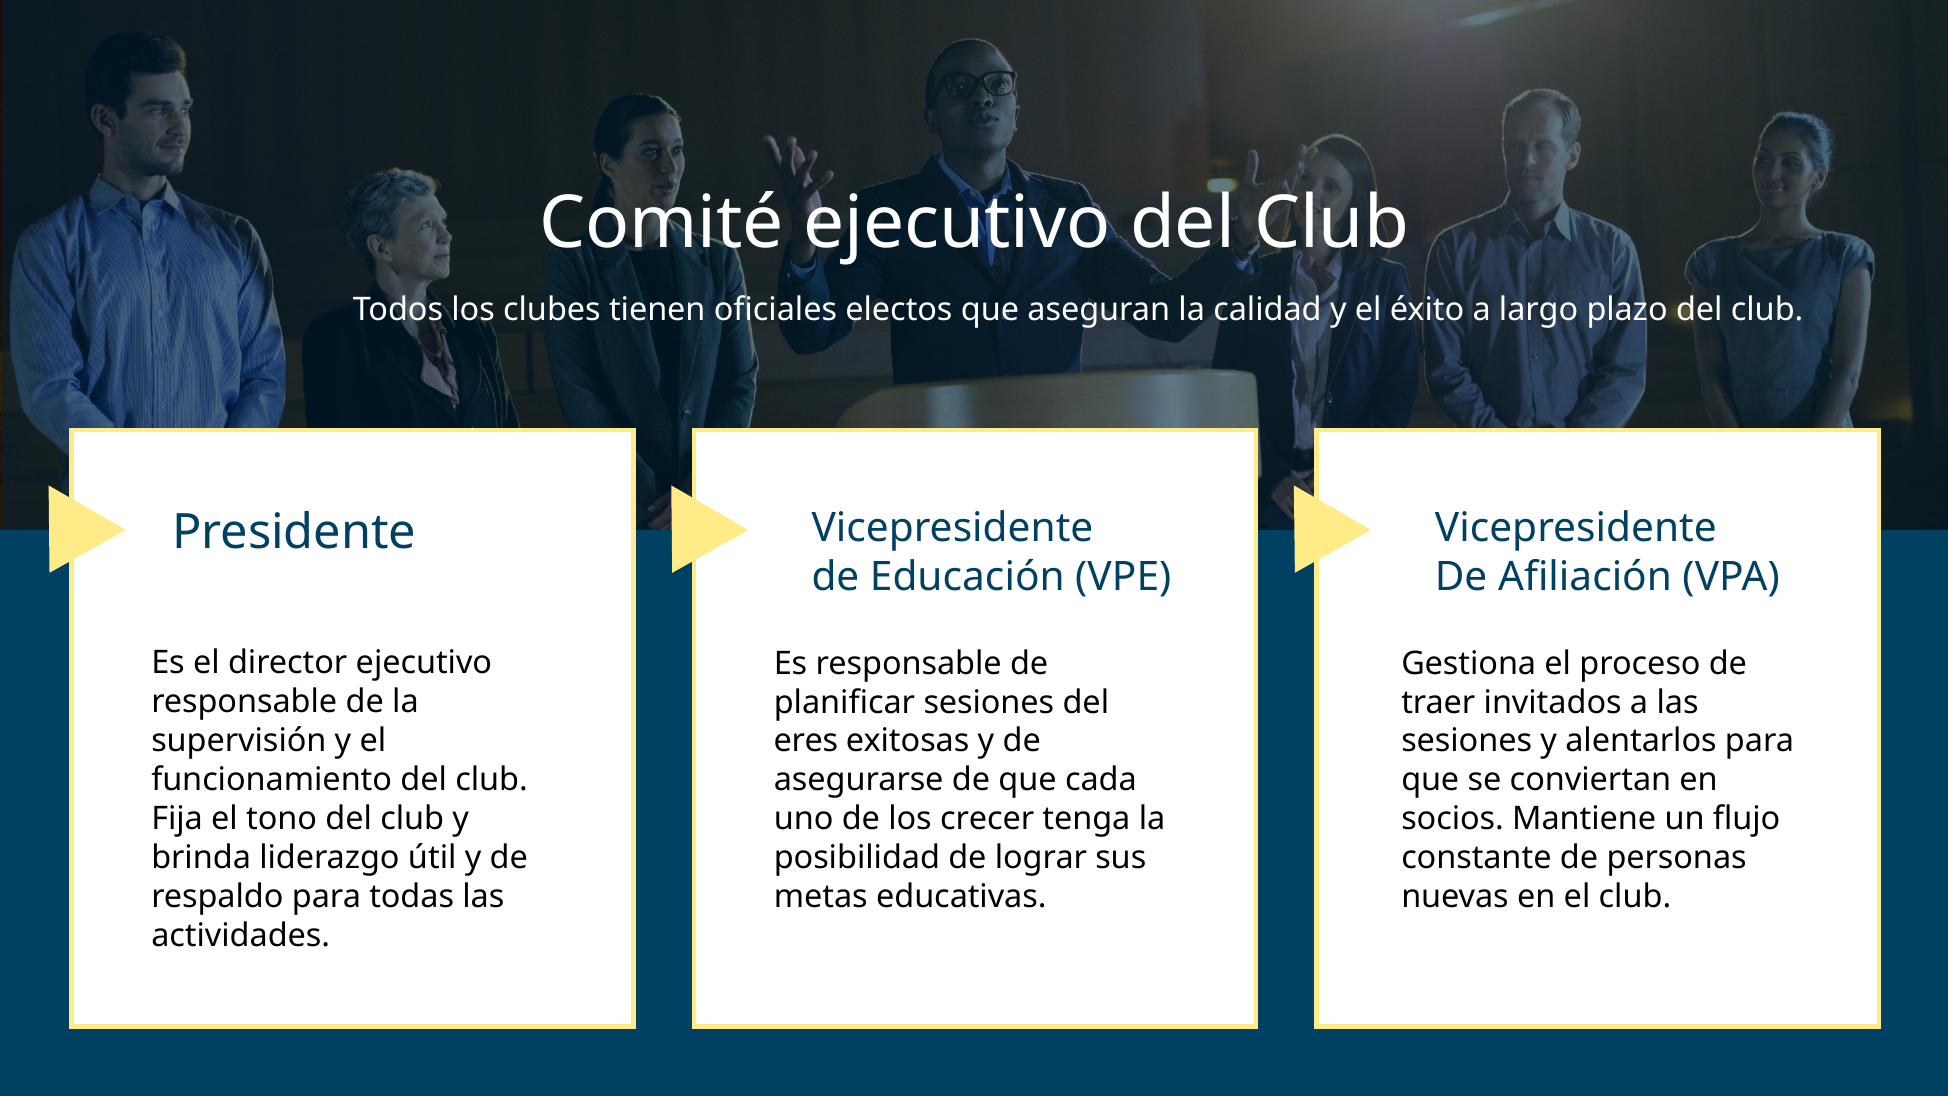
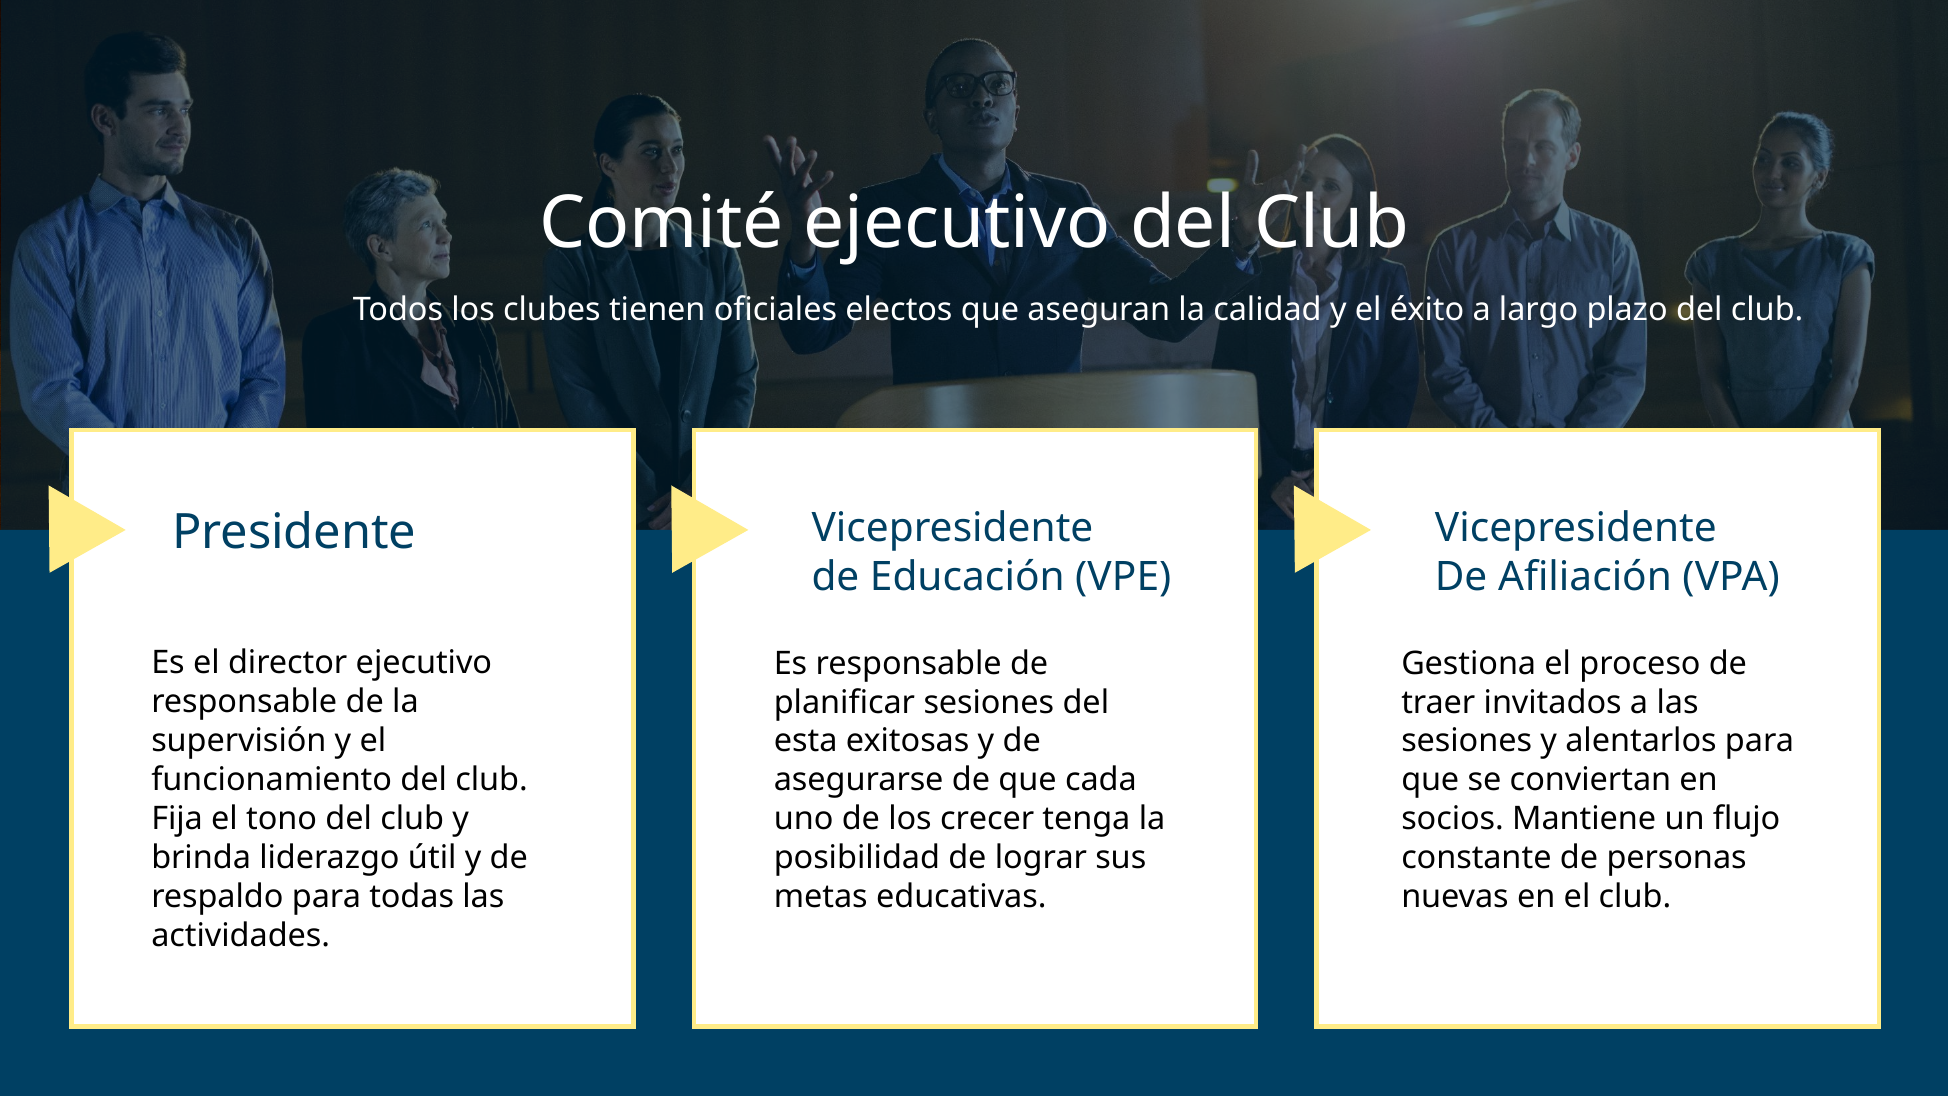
eres: eres -> esta (806, 741)
